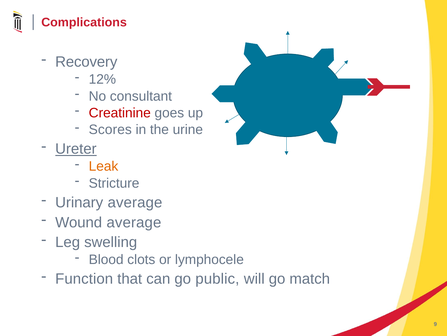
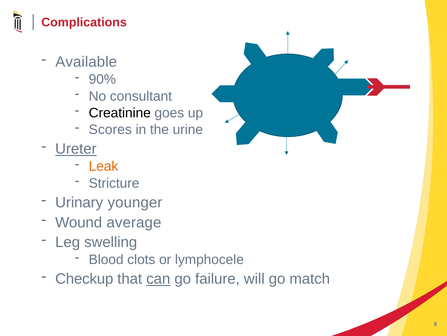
Recovery: Recovery -> Available (86, 62)
12%: 12% -> 90% (102, 79)
Creatinine colour: red -> black (120, 113)
Urinary average: average -> younger (135, 202)
Function: Function -> Checkup (84, 278)
can underline: none -> present (158, 278)
public: public -> failure (217, 278)
